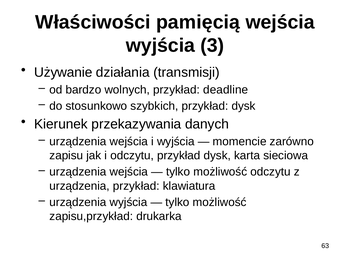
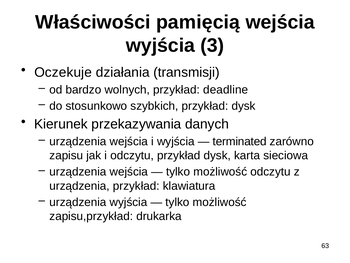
Używanie: Używanie -> Oczekuje (63, 72)
momencie: momencie -> terminated (240, 141)
